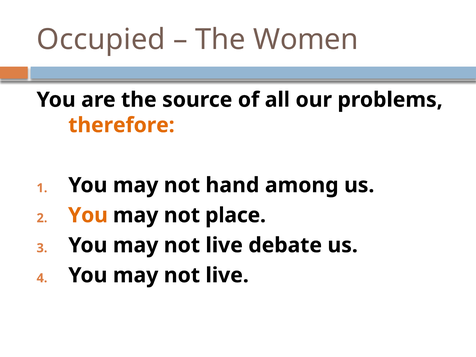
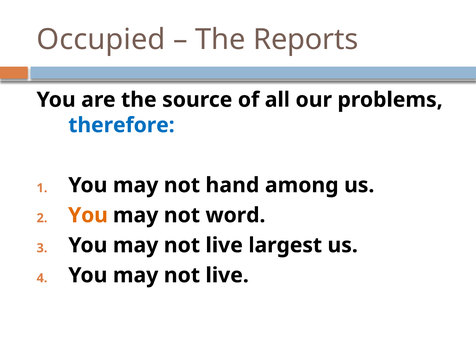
Women: Women -> Reports (306, 40)
therefore colour: orange -> blue (121, 125)
place: place -> word (235, 215)
debate: debate -> largest (285, 245)
